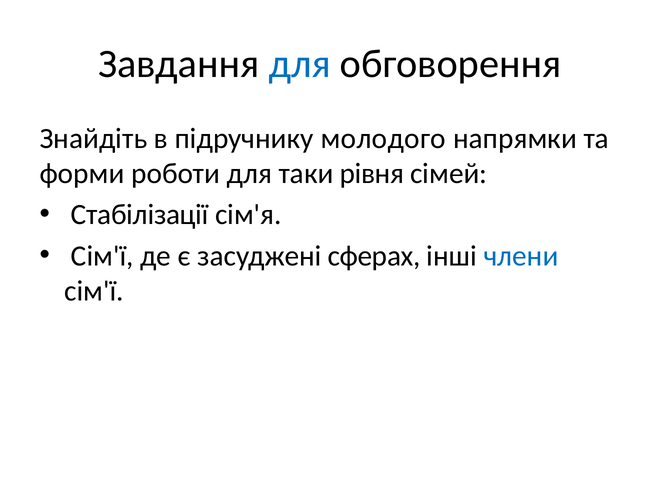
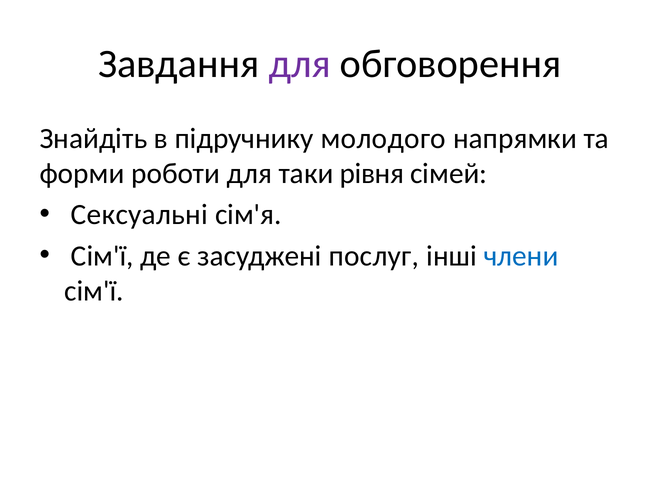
для colour: blue -> purple (300, 64)
Стабілізації: Стабілізації -> Сексуальні (140, 215)
сферах: сферах -> послуг (374, 256)
